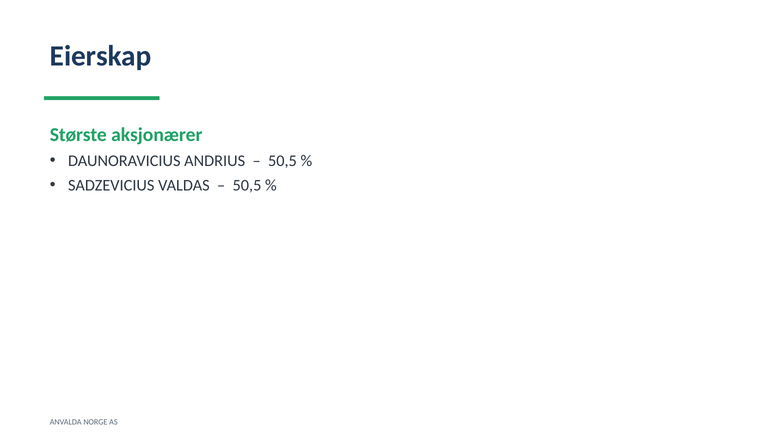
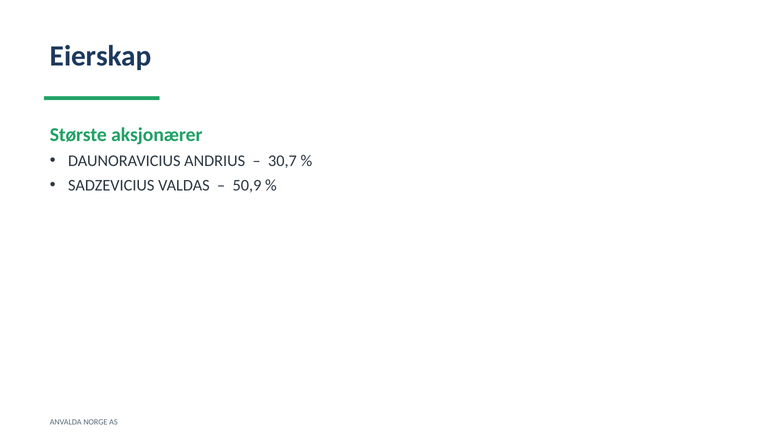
50,5: 50,5 -> 30,7 (282, 161)
50,5: 50,5 -> 50,9 (247, 185)
